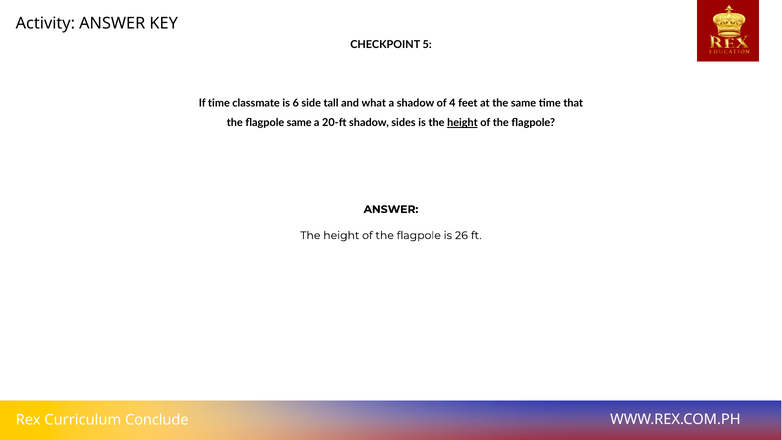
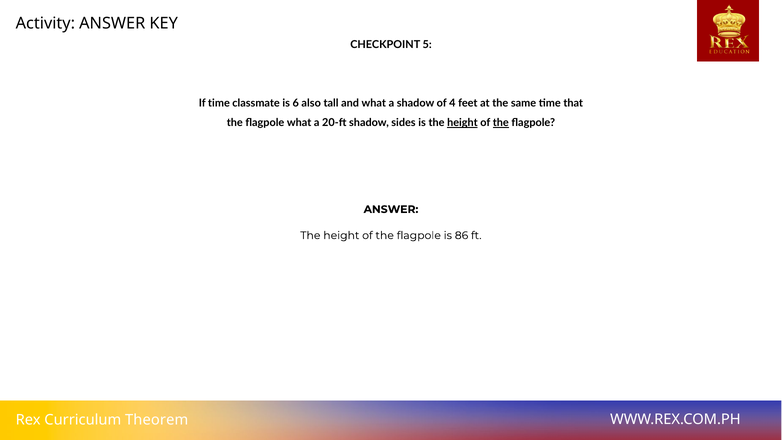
side: side -> also (311, 103)
flagpole same: same -> what (299, 123)
the underline: none -> present (501, 123)
26: 26 -> 86 (462, 235)
Conclude: Conclude -> Theorem (157, 420)
